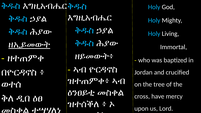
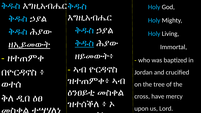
ቅዱስ underline: none -> present (84, 43)
